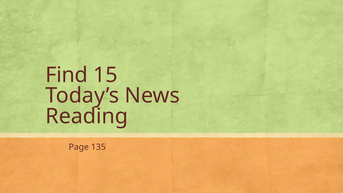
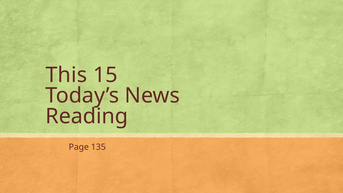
Find: Find -> This (66, 75)
